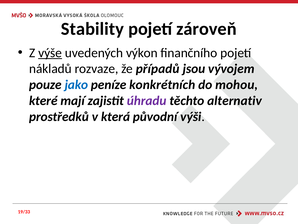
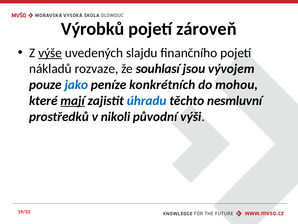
Stability: Stability -> Výrobků (93, 29)
výkon: výkon -> slajdu (142, 53)
případů: případů -> souhlasí (158, 69)
mají underline: none -> present (73, 100)
úhradu colour: purple -> blue (147, 100)
alternativ: alternativ -> nesmluvní (235, 100)
která: která -> nikoli (116, 116)
